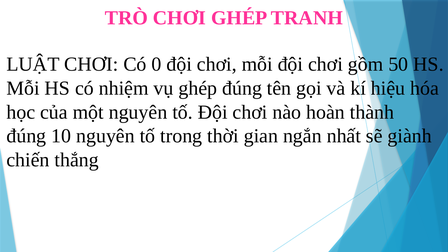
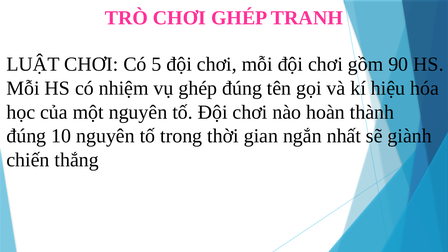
0: 0 -> 5 (157, 64)
50: 50 -> 90 (398, 64)
